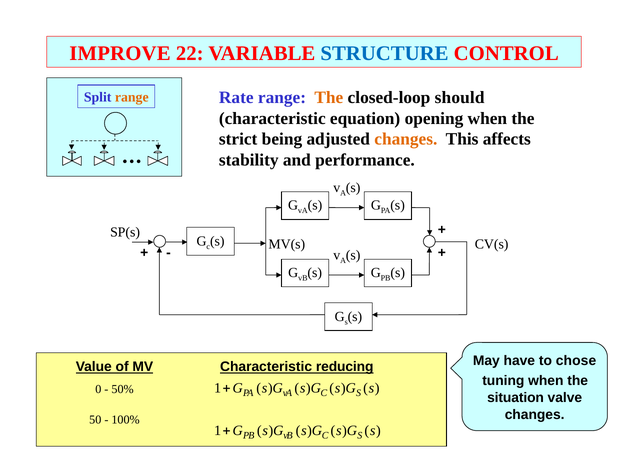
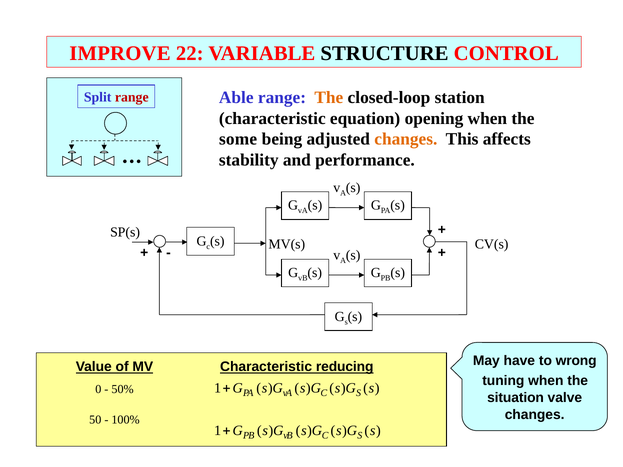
STRUCTURE colour: blue -> black (384, 53)
Rate: Rate -> Able (236, 98)
should: should -> station (460, 98)
range colour: orange -> red (132, 97)
strict: strict -> some (238, 139)
chose: chose -> wrong (576, 361)
